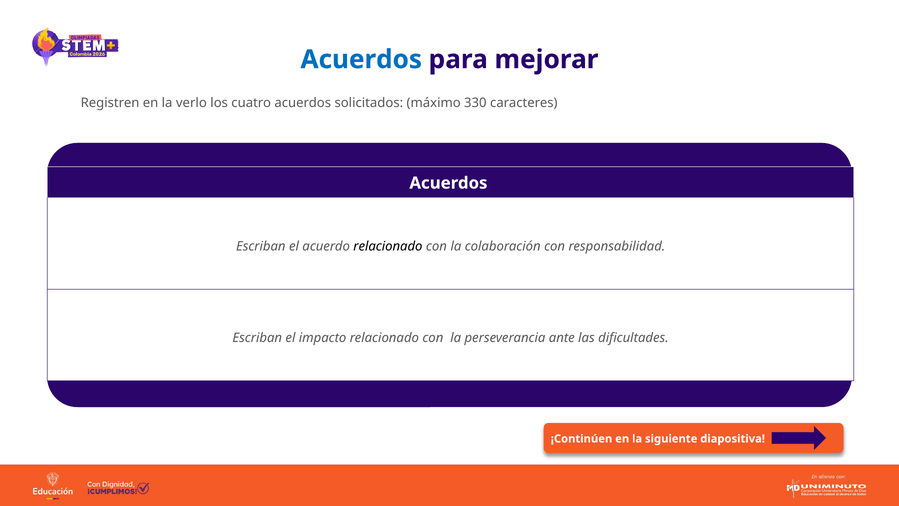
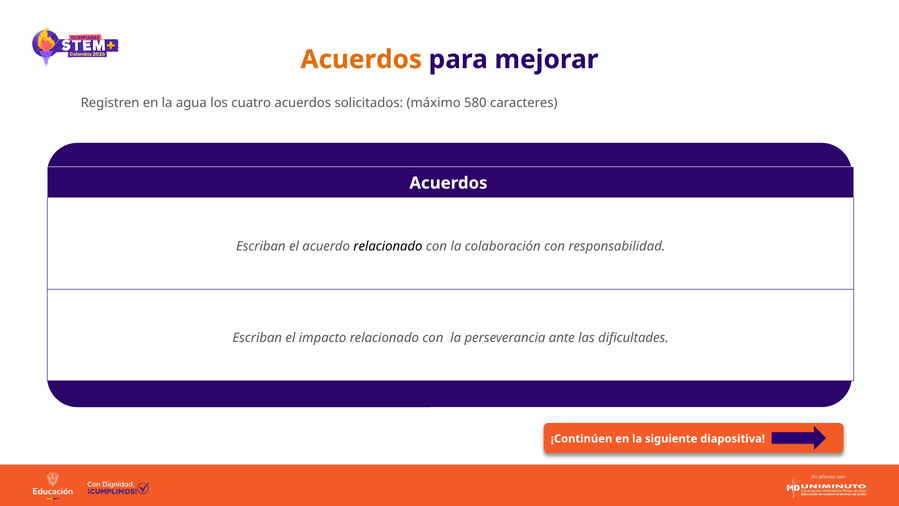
Acuerdos colour: blue -> orange (361, 59)
verlo: verlo -> agua (191, 103)
330: 330 -> 580 (475, 103)
